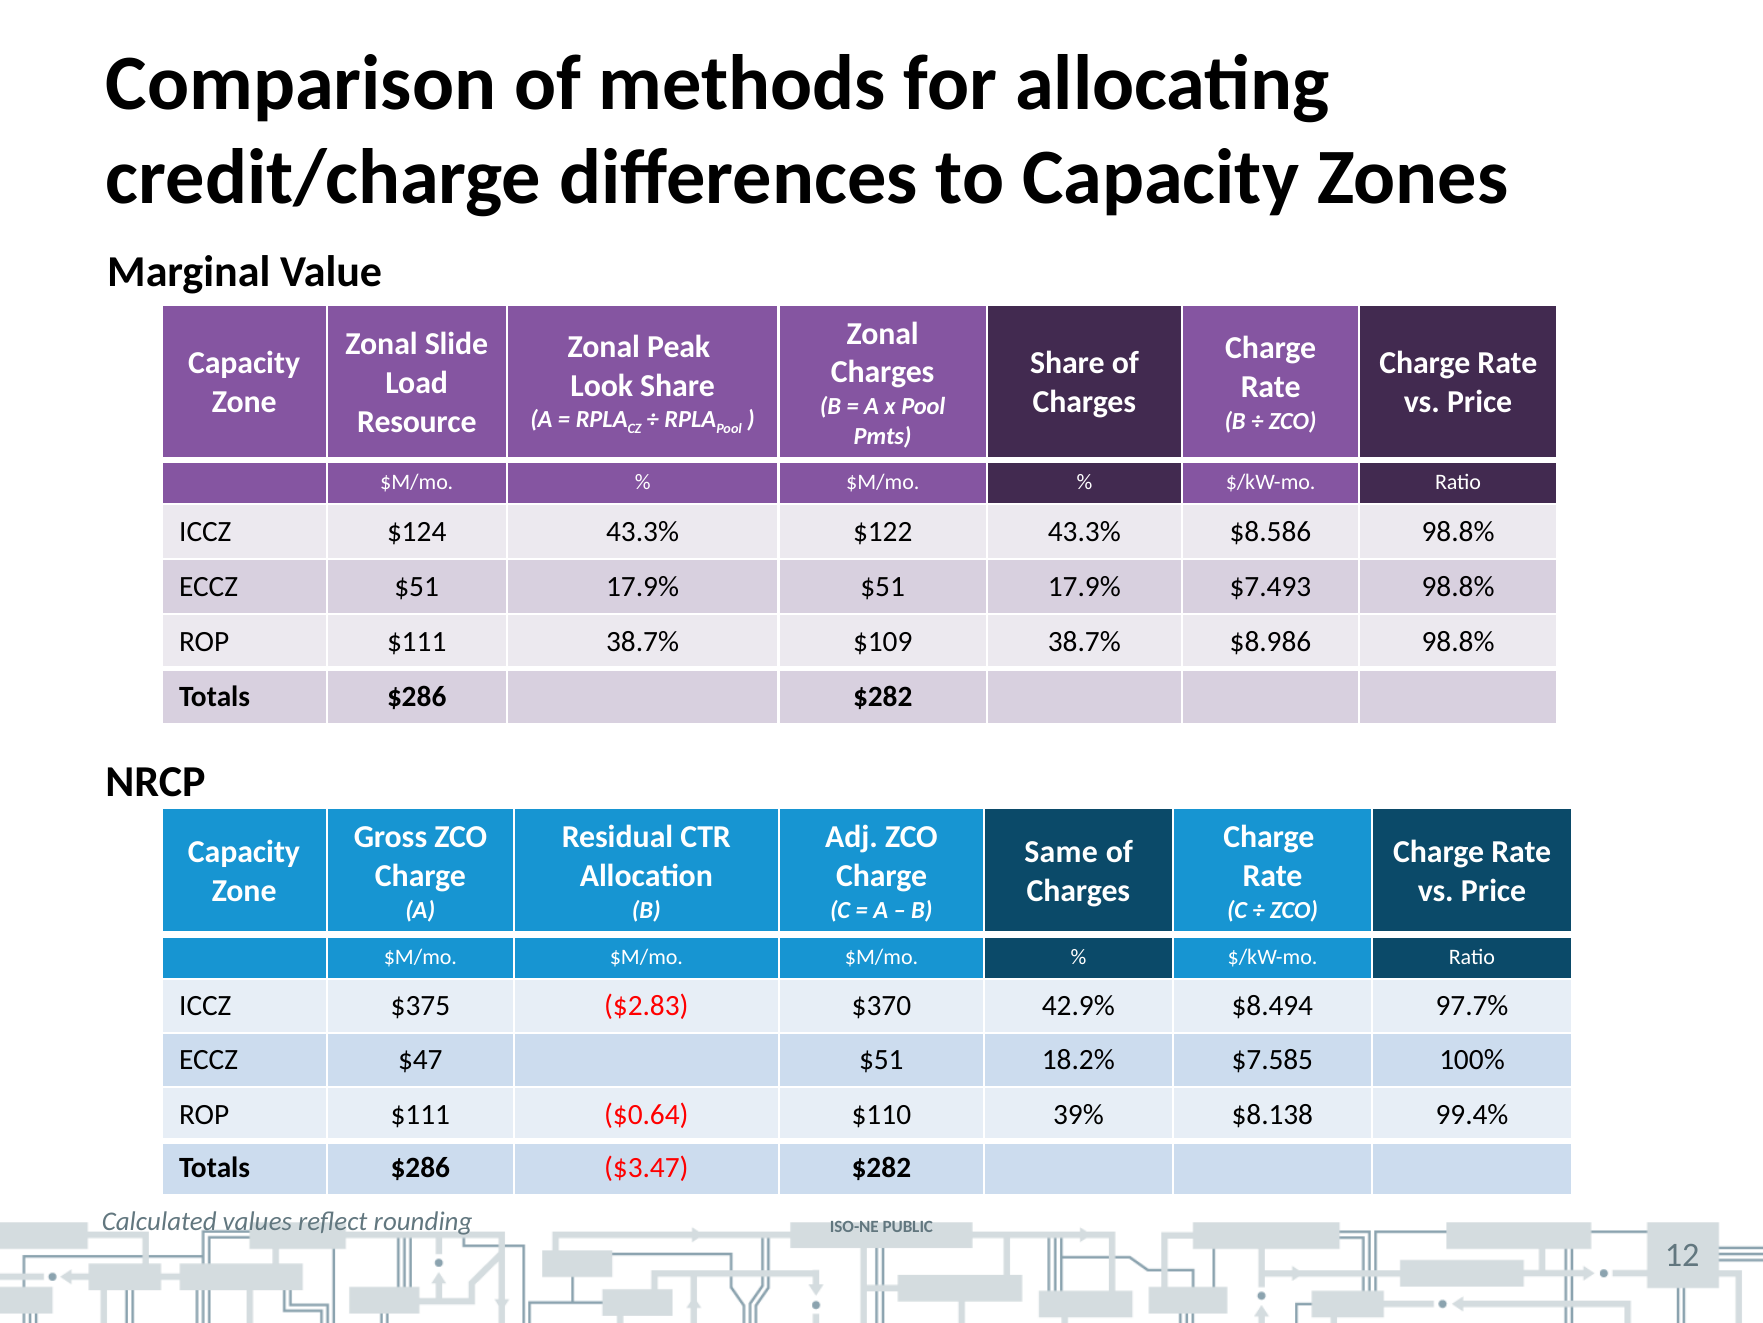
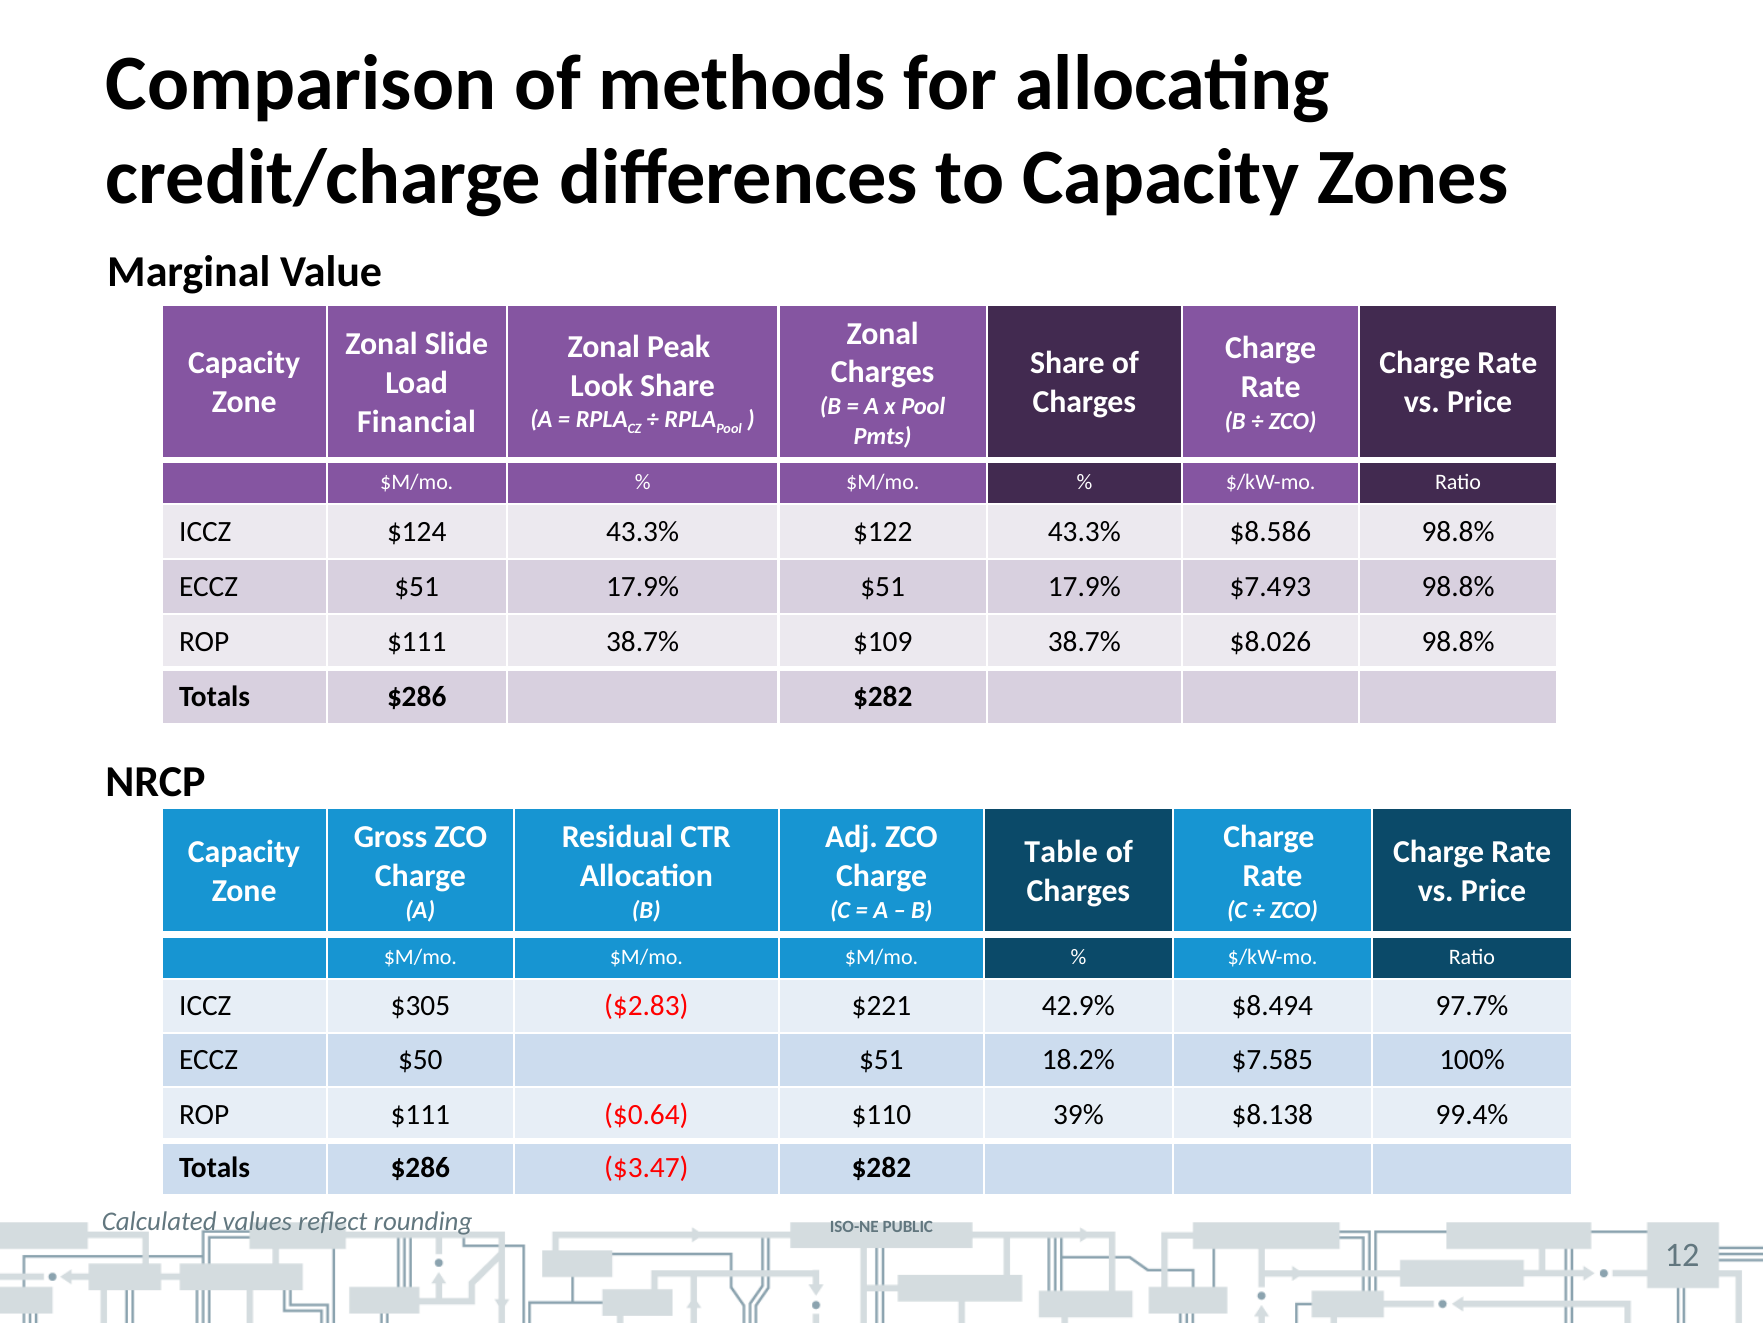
Resource: Resource -> Financial (417, 421)
$8.986: $8.986 -> $8.026 (1270, 641)
Same: Same -> Table (1061, 851)
$375: $375 -> $305 (420, 1006)
$370: $370 -> $221 (881, 1006)
$47: $47 -> $50 (420, 1060)
